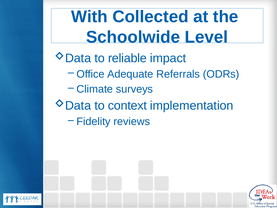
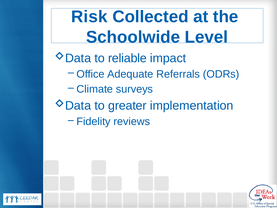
With: With -> Risk (89, 17)
context: context -> greater (127, 106)
